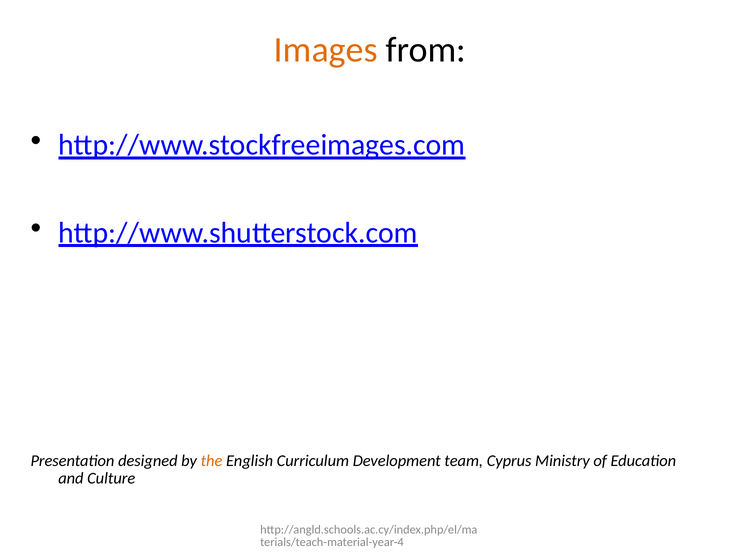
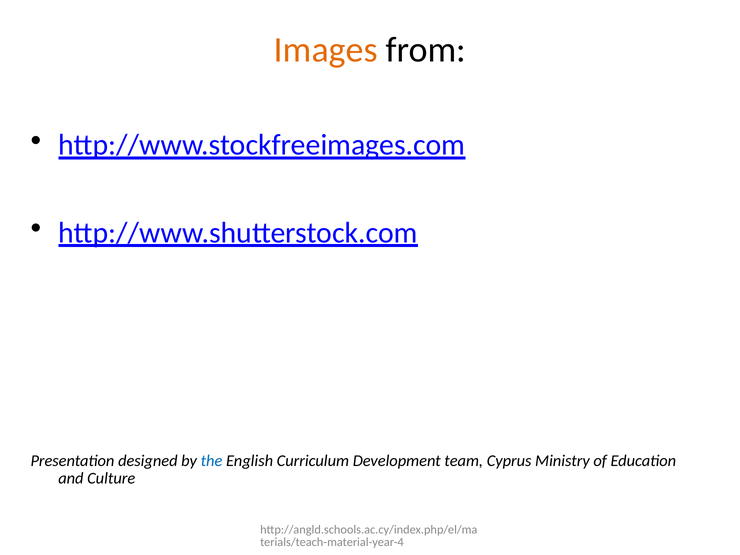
the colour: orange -> blue (212, 461)
